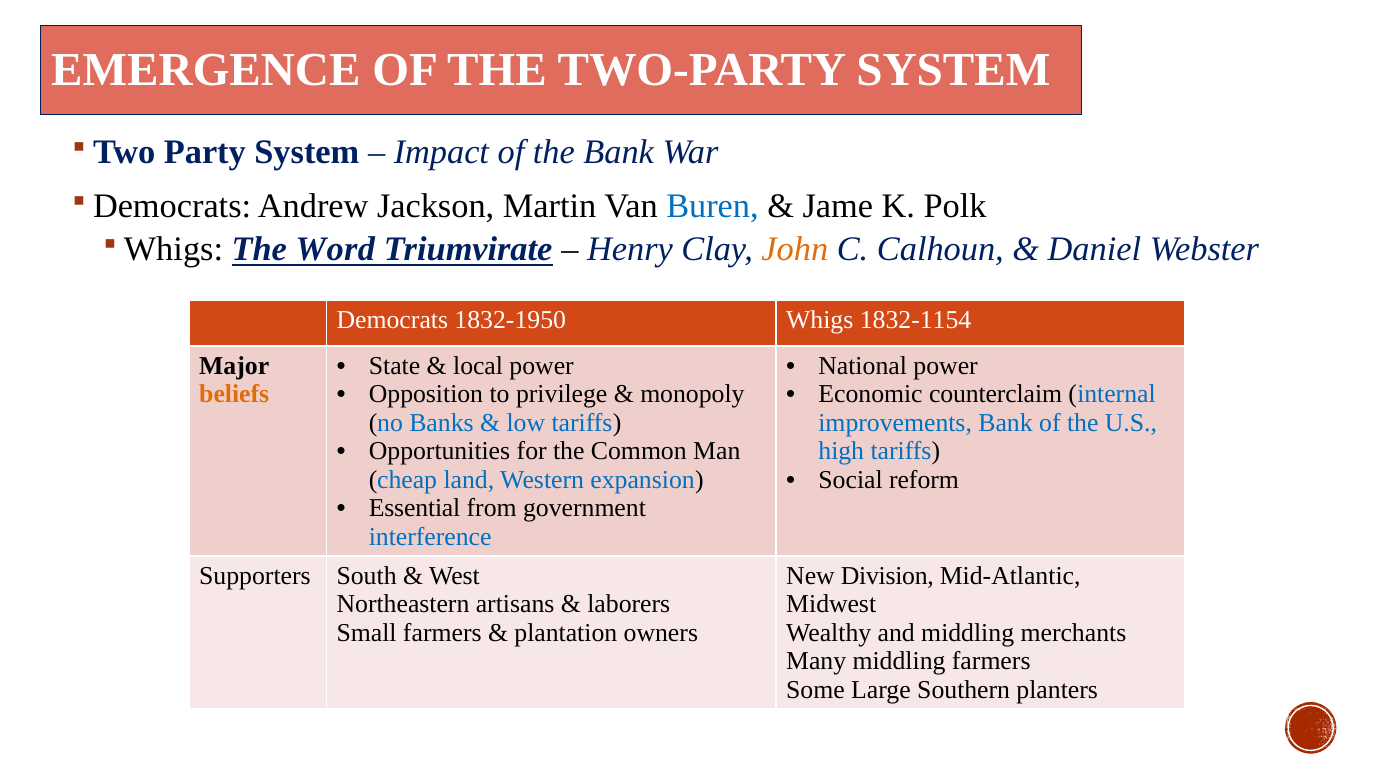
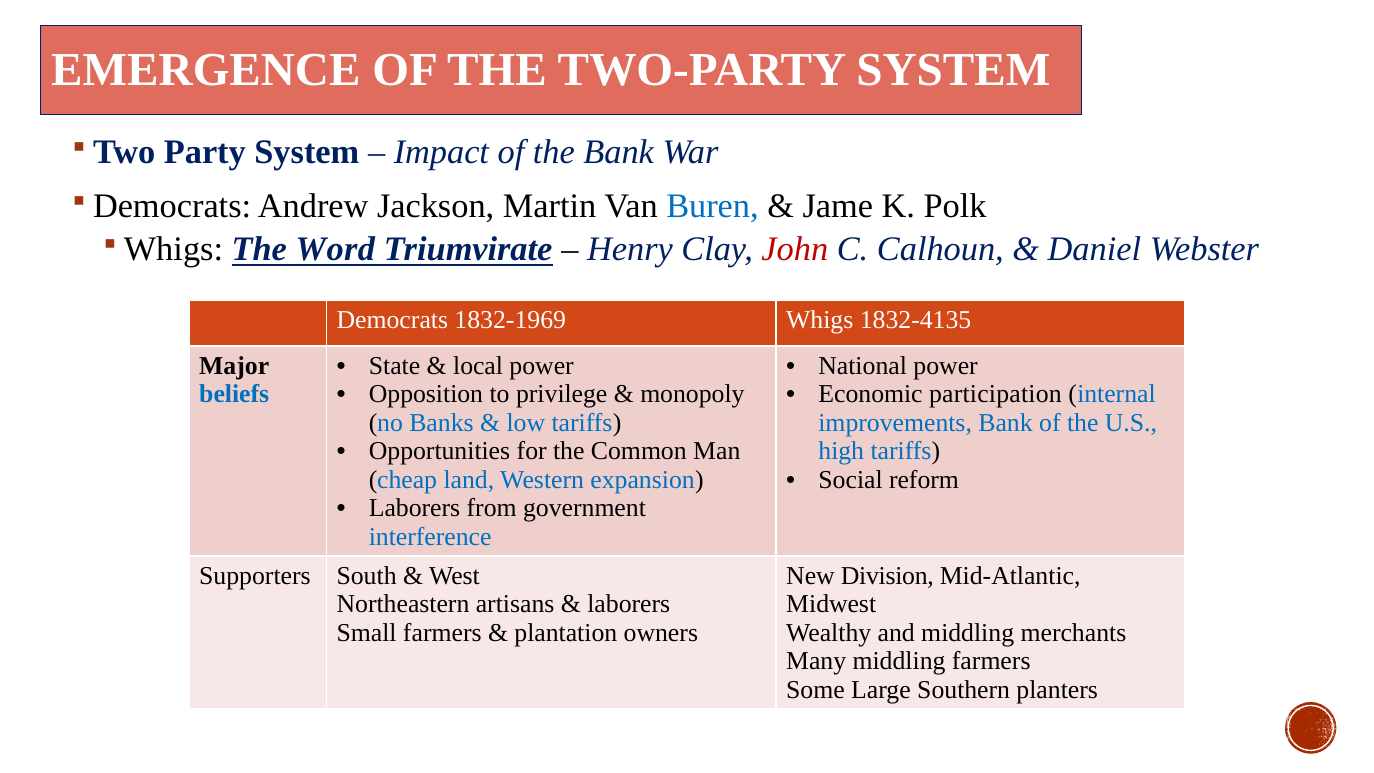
John colour: orange -> red (795, 249)
1832-1950: 1832-1950 -> 1832-1969 (510, 320)
1832-1154: 1832-1154 -> 1832-4135 (916, 320)
beliefs colour: orange -> blue (234, 394)
counterclaim: counterclaim -> participation (995, 394)
Essential: Essential -> Laborers (415, 508)
